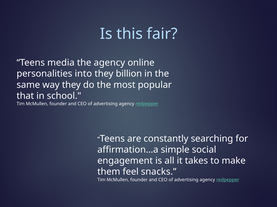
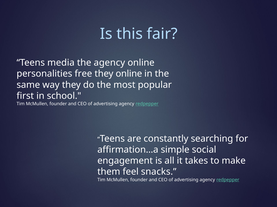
into: into -> free (83, 74)
they billion: billion -> online (129, 74)
that: that -> first (25, 96)
